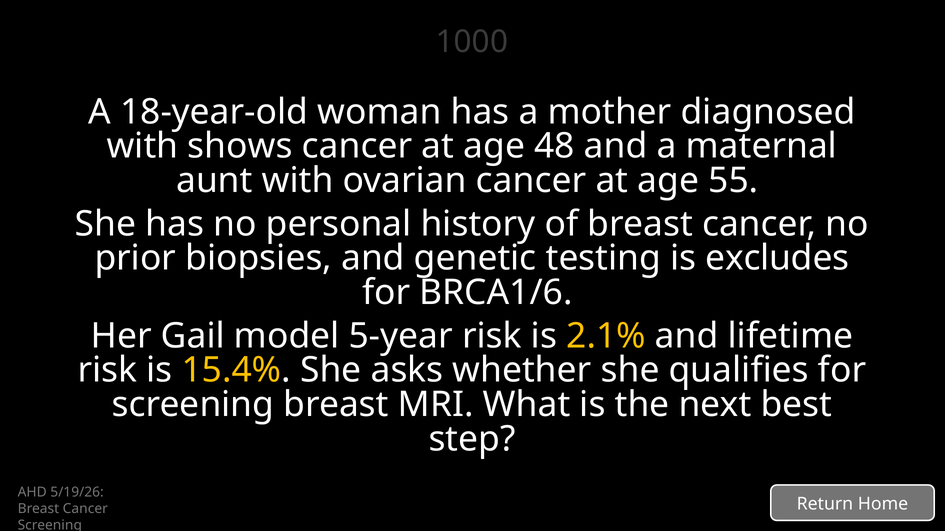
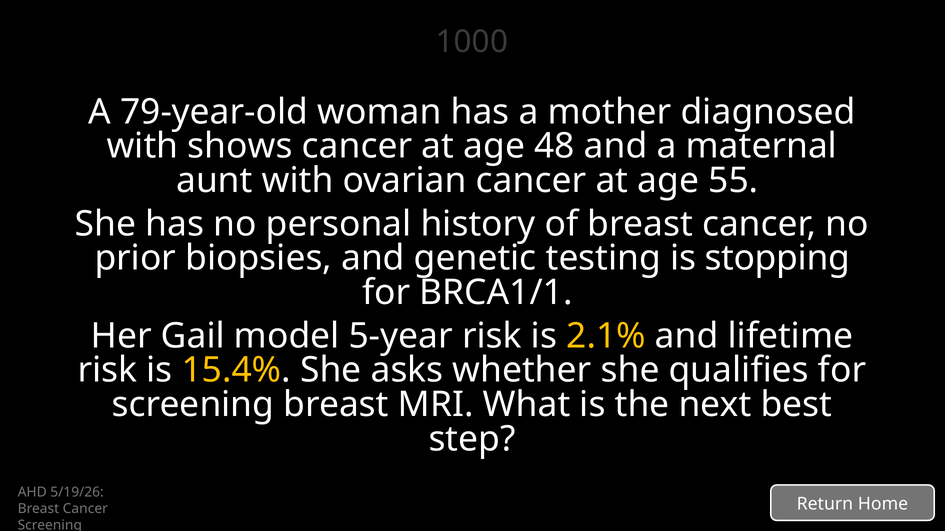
18-year-old: 18-year-old -> 79-year-old (214, 112)
excludes: excludes -> stopping (777, 259)
BRCA1/6: BRCA1/6 -> BRCA1/1 (496, 293)
